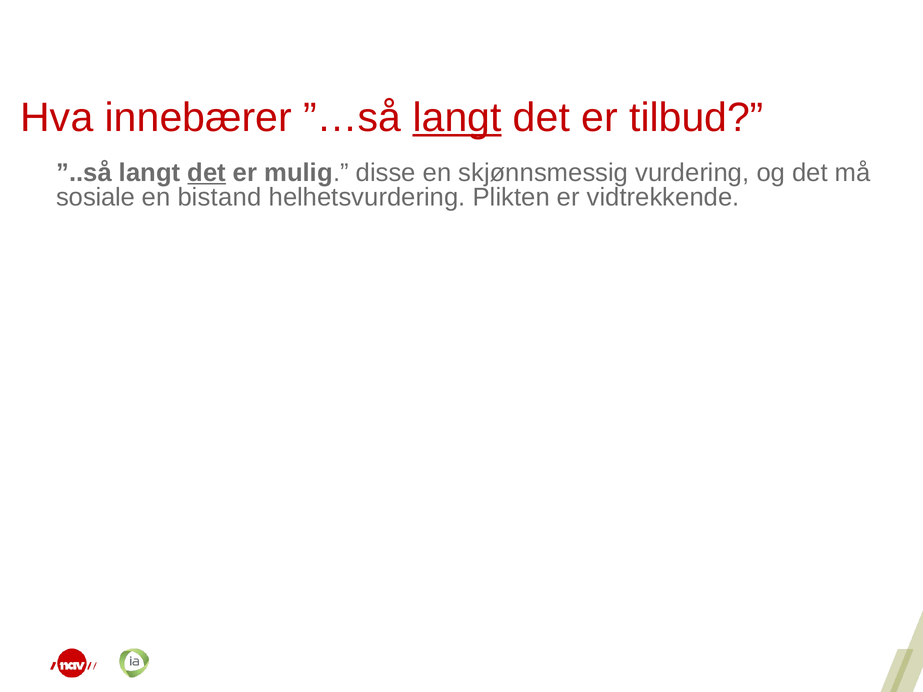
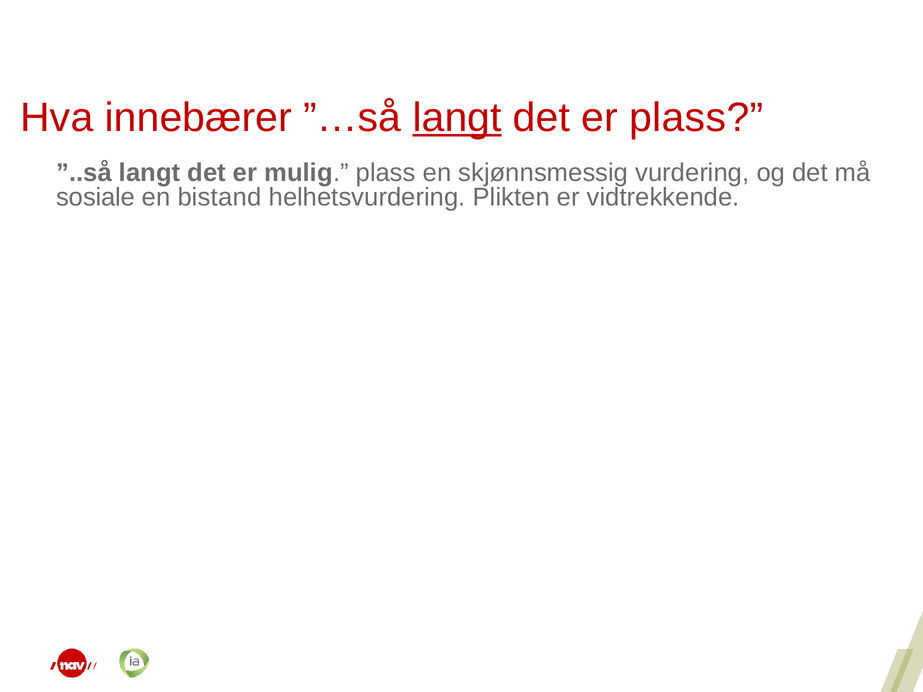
er tilbud: tilbud -> plass (696, 118)
det underline: present -> none (207, 173)
mulig disse: disse -> plass (386, 173)
